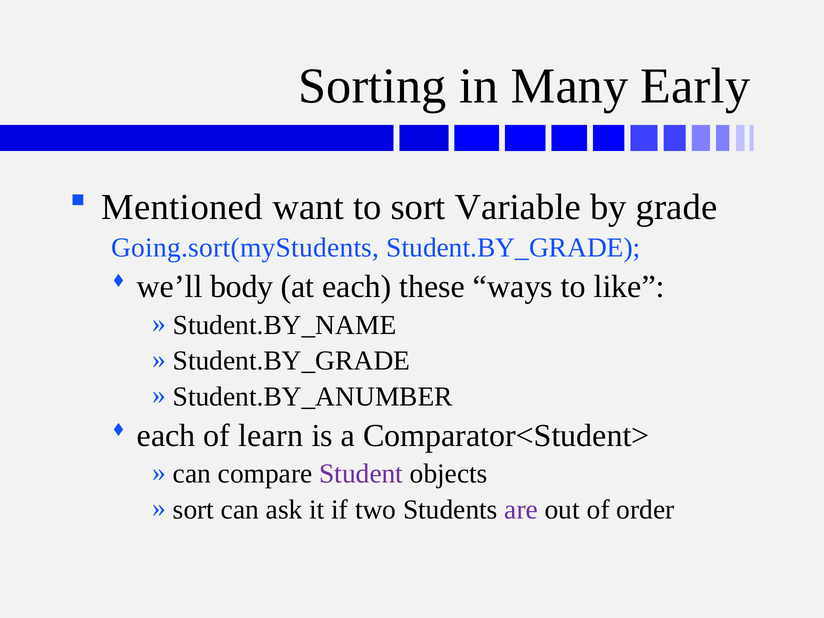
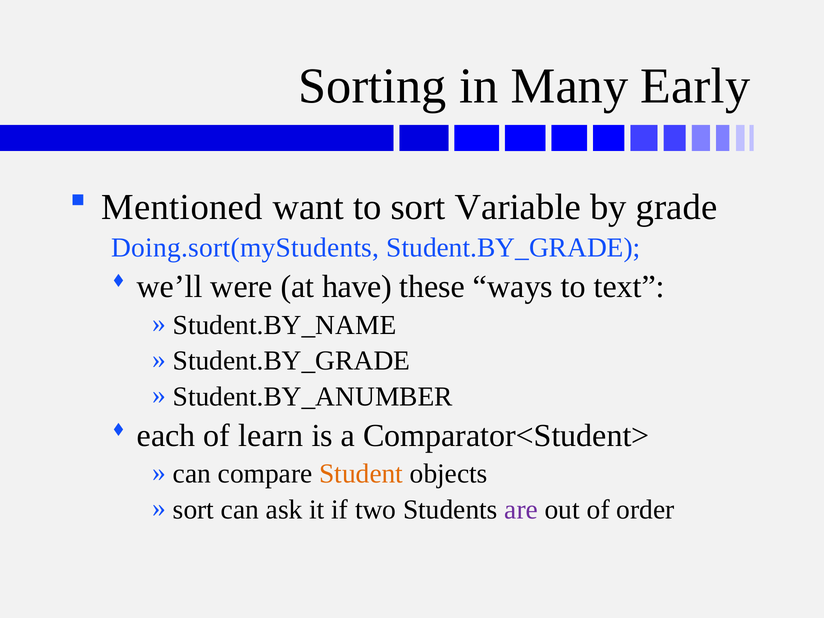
Going.sort(myStudents: Going.sort(myStudents -> Doing.sort(myStudents (245, 248)
body: body -> were (242, 287)
at each: each -> have (357, 287)
like: like -> text (629, 287)
Student colour: purple -> orange (361, 474)
